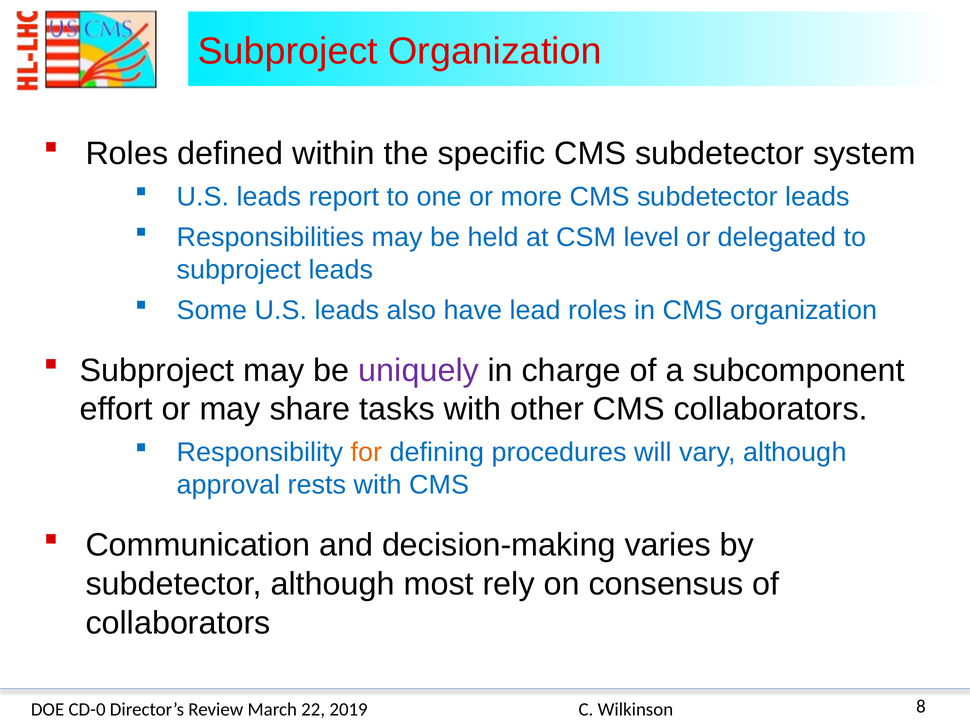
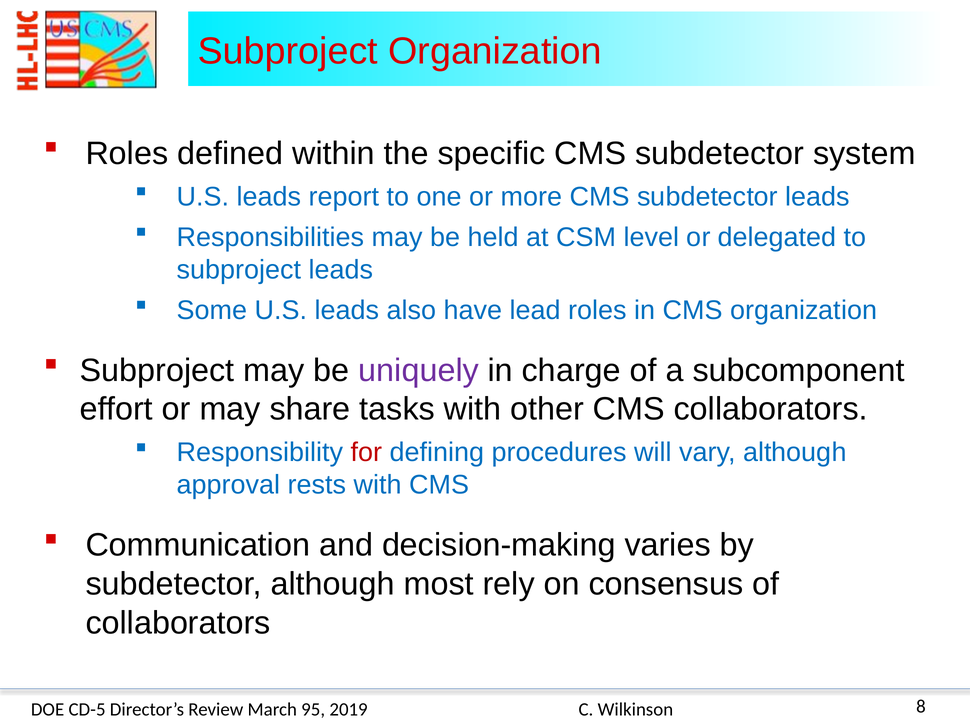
for colour: orange -> red (366, 452)
CD-0: CD-0 -> CD-5 (87, 709)
22: 22 -> 95 (313, 709)
